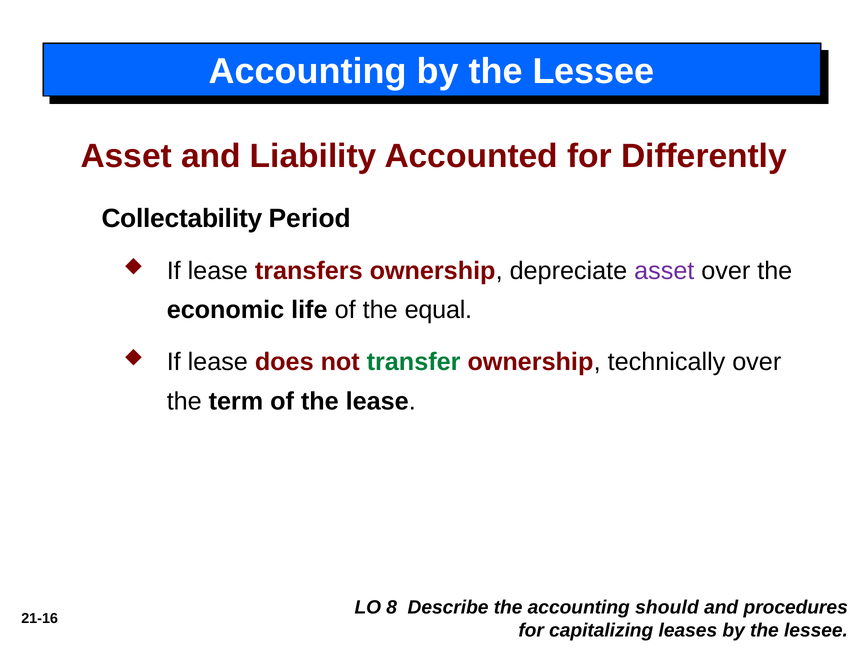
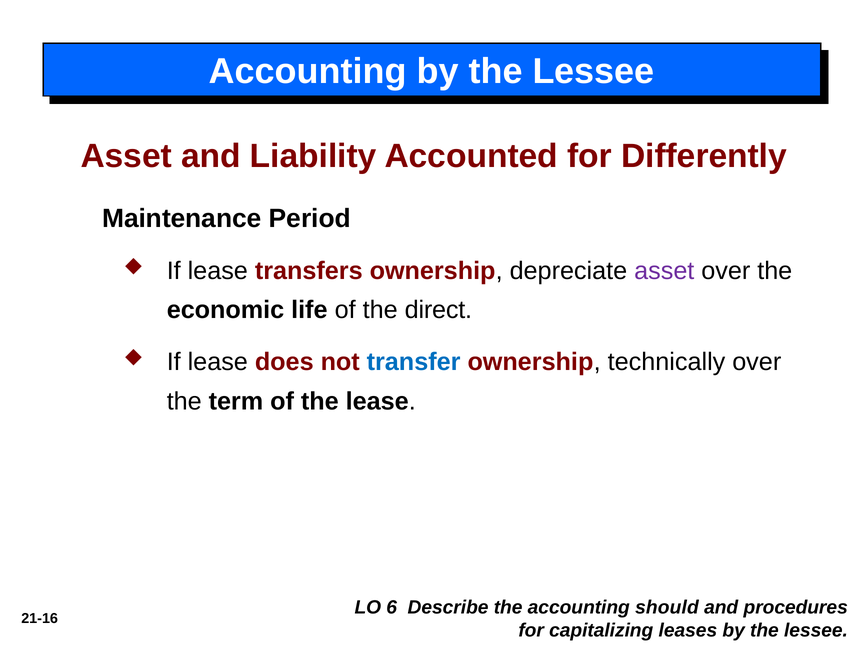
Collectability: Collectability -> Maintenance (182, 218)
equal: equal -> direct (438, 310)
transfer colour: green -> blue (414, 362)
8: 8 -> 6 (392, 607)
